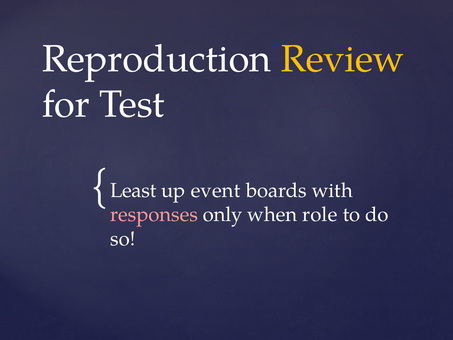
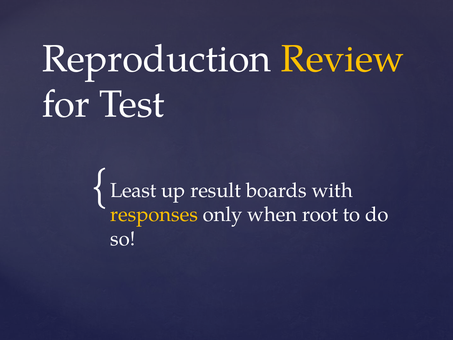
event: event -> result (216, 190)
responses colour: pink -> yellow (154, 215)
role: role -> root (320, 215)
